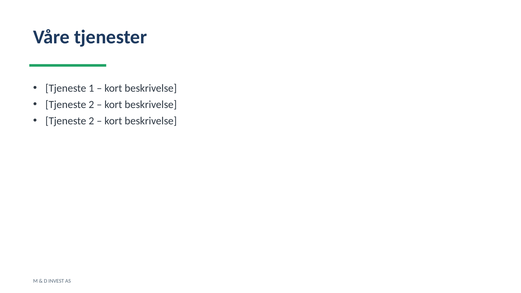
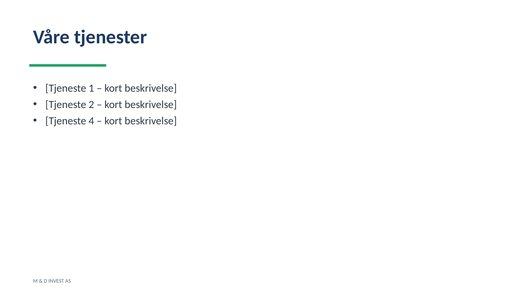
2: 2 -> 4 (91, 121)
